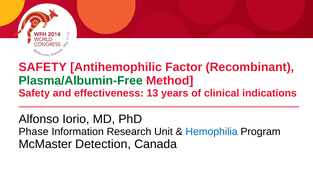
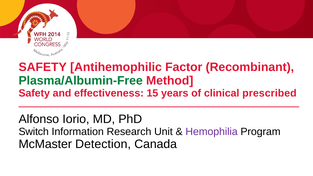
13: 13 -> 15 (152, 93)
indications: indications -> prescribed (269, 93)
Phase: Phase -> Switch (34, 132)
Hemophilia colour: blue -> purple (212, 132)
